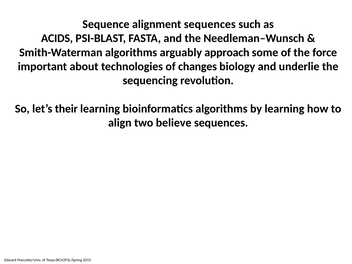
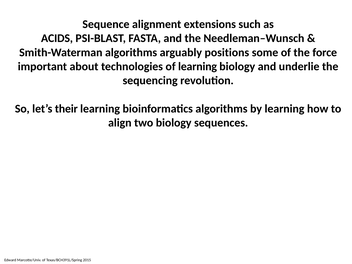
alignment sequences: sequences -> extensions (210, 24)
approach: approach -> positions (227, 52)
of changes: changes -> learning (198, 66)
two believe: believe -> biology (174, 123)
